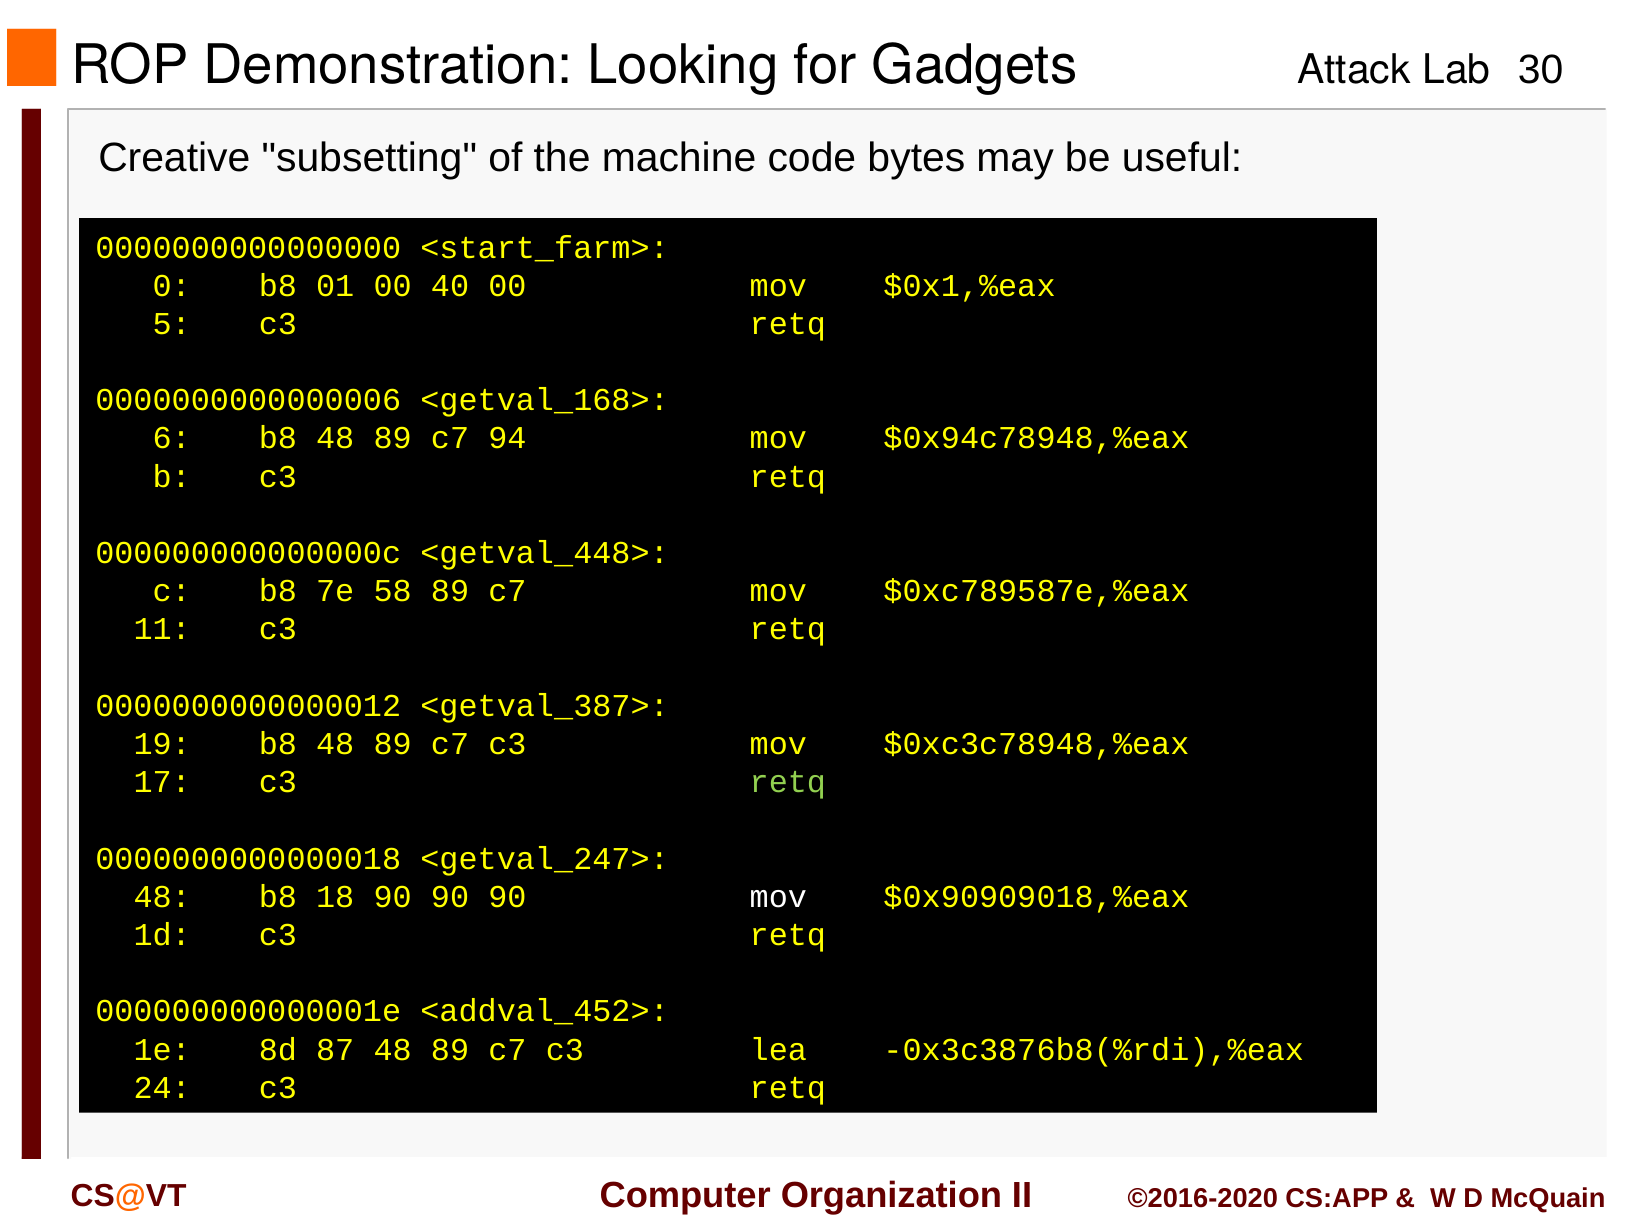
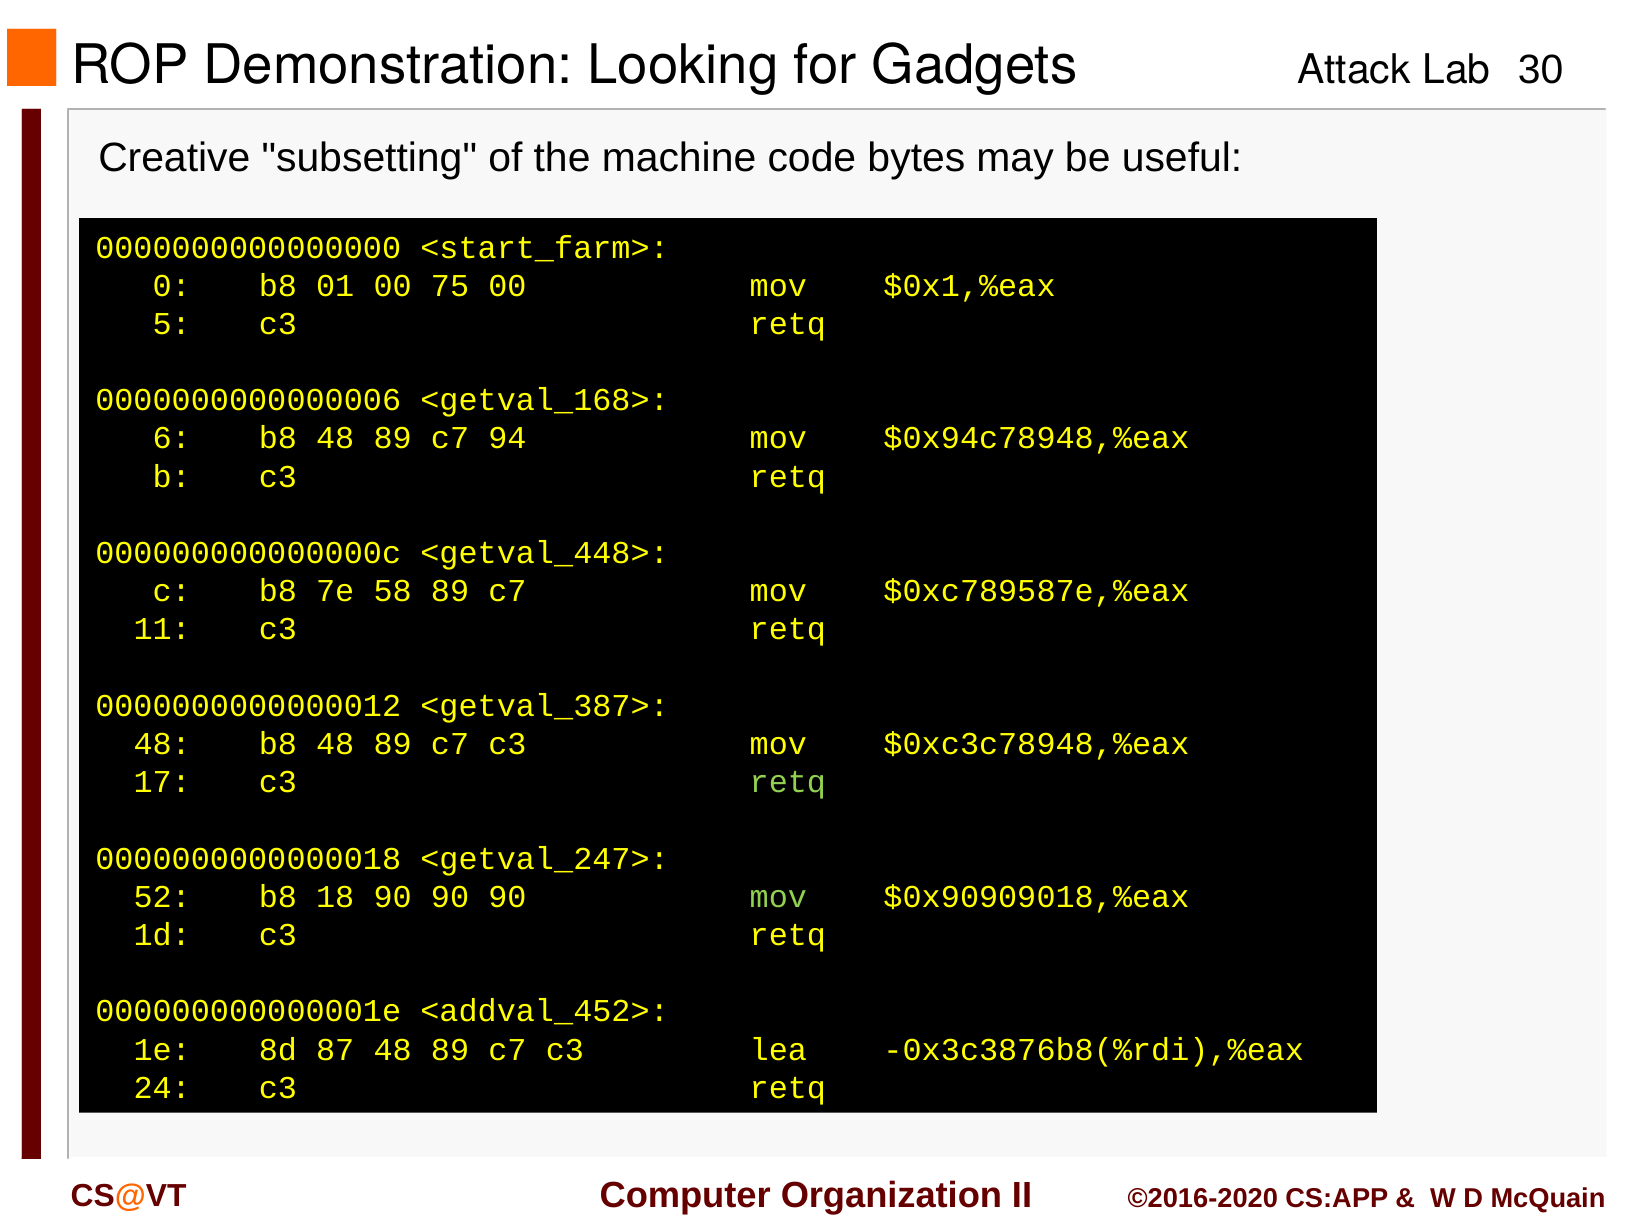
40: 40 -> 75 (450, 286)
19: 19 -> 48 (162, 744)
48: 48 -> 52 (162, 897)
mov colour: white -> light green (778, 897)
